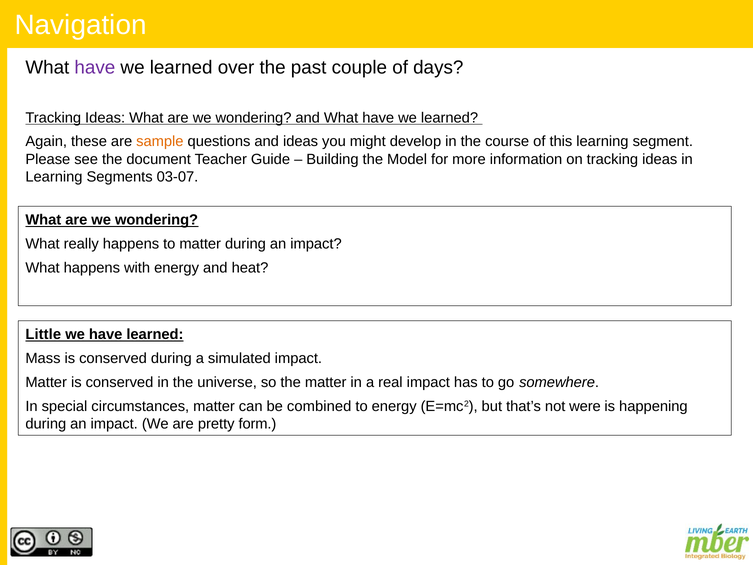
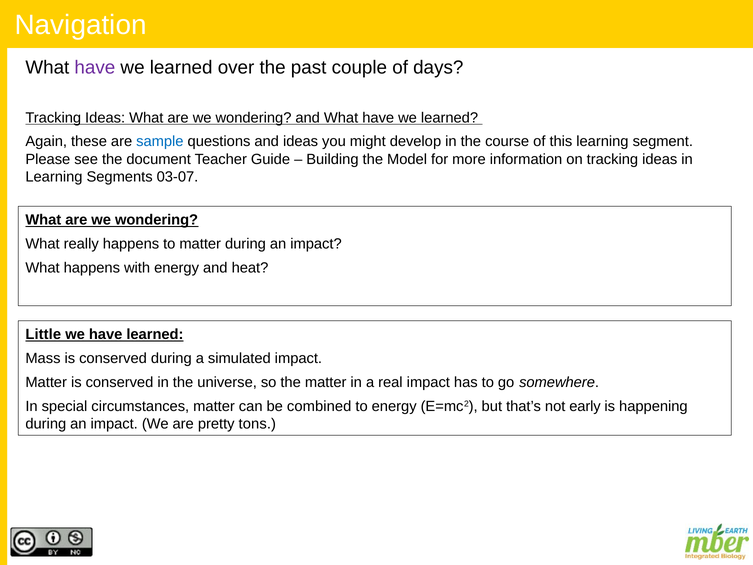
sample colour: orange -> blue (160, 142)
were: were -> early (585, 406)
form: form -> tons (257, 424)
